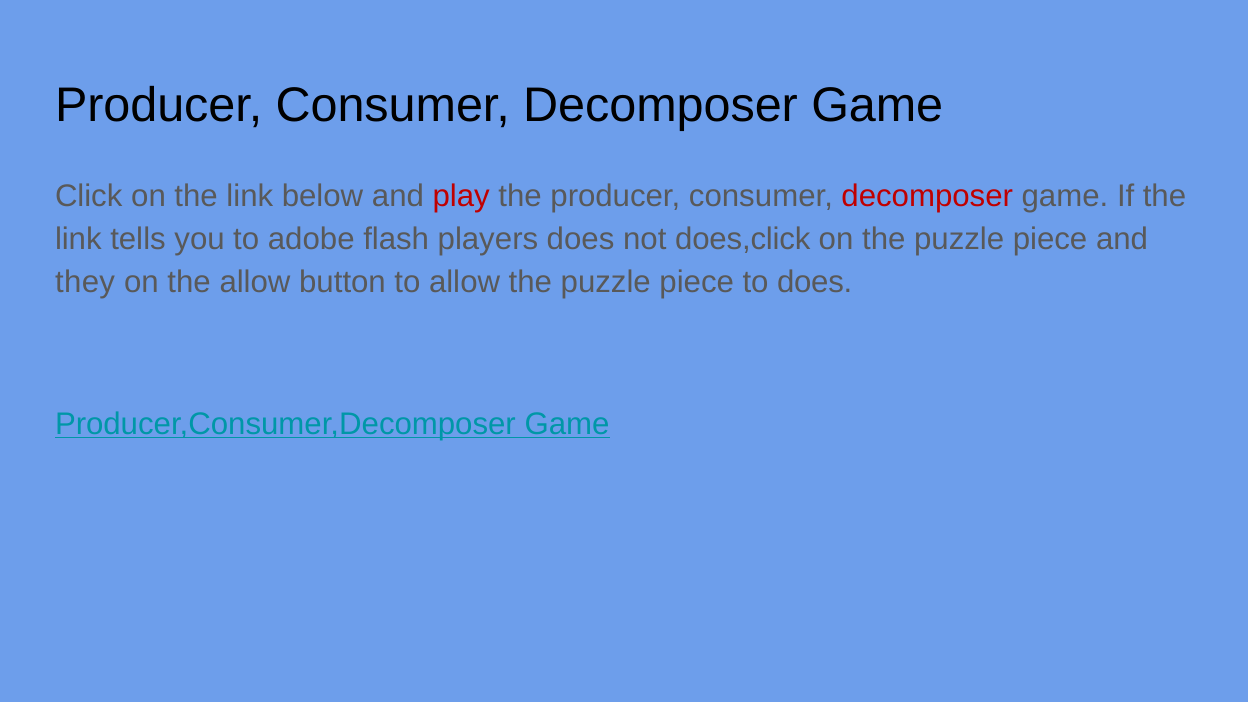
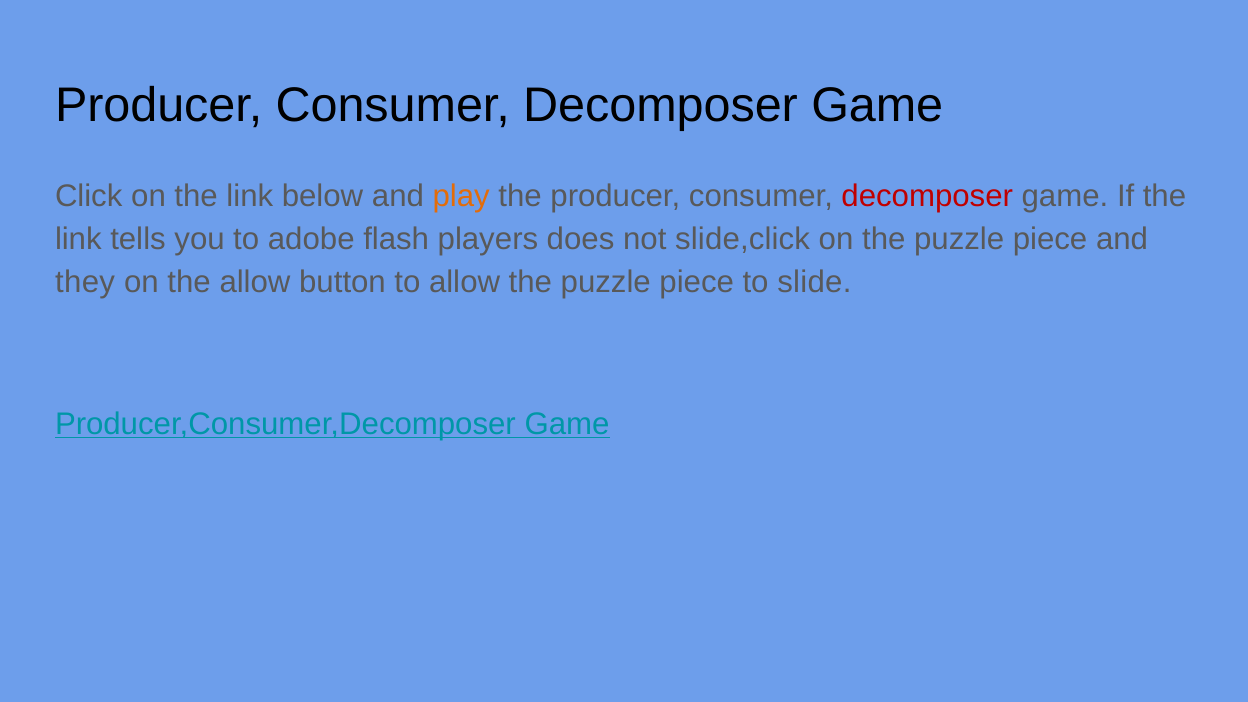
play colour: red -> orange (461, 196)
does,click: does,click -> slide,click (743, 239)
to does: does -> slide (814, 282)
